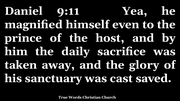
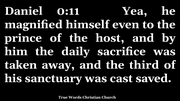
9:11: 9:11 -> 0:11 (68, 11)
glory: glory -> third (144, 65)
